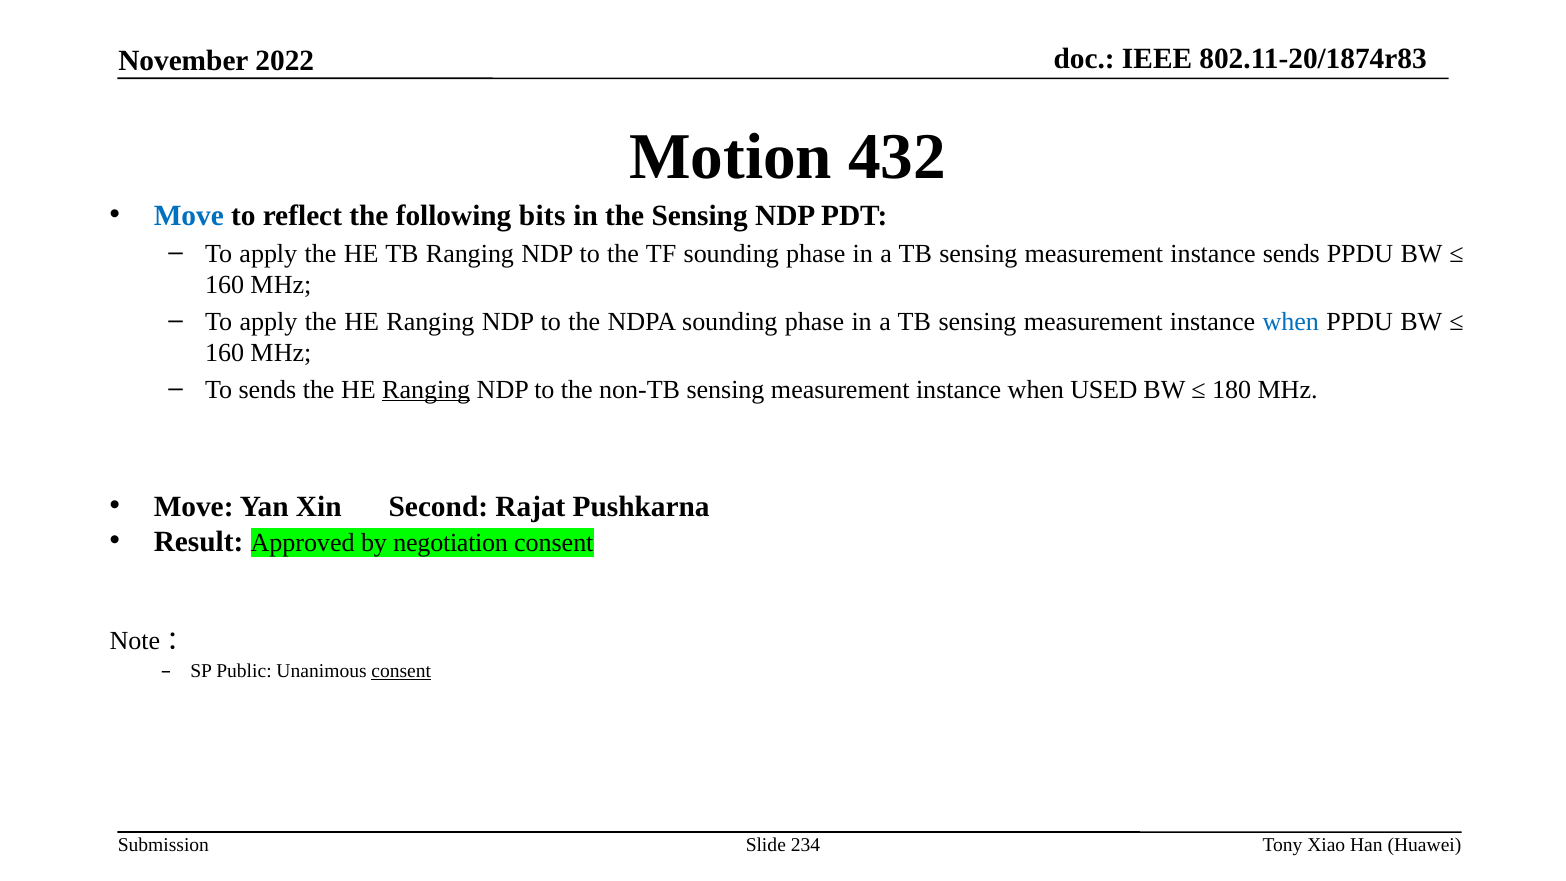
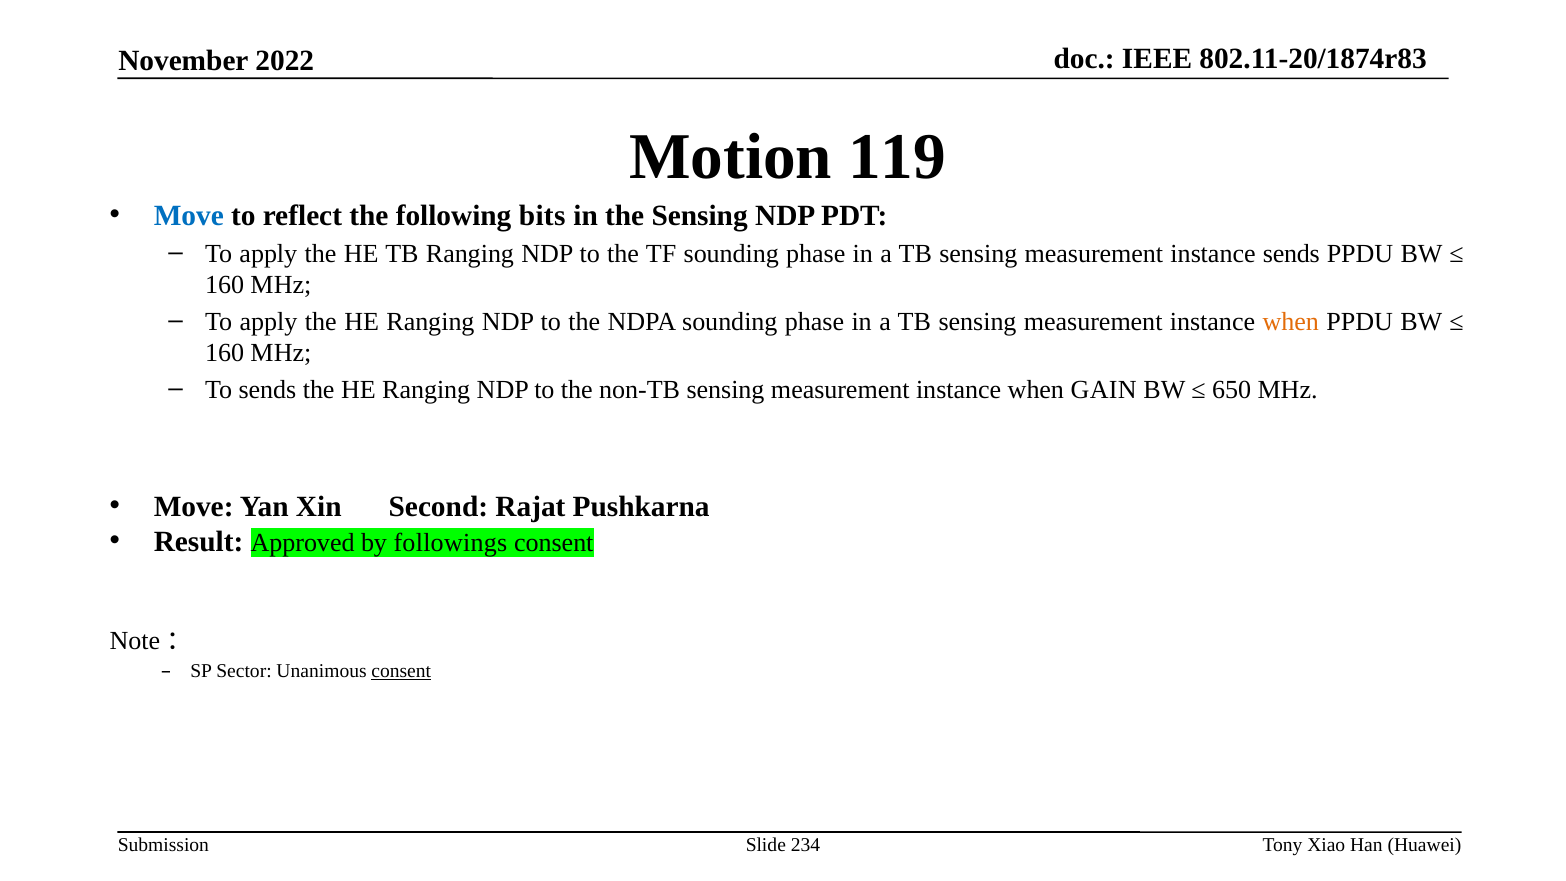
432: 432 -> 119 (897, 157)
when colour: blue -> orange (1291, 322)
Ranging underline: present -> none (426, 389)
USED: USED -> GAIN (1104, 389)
180: 180 -> 650 (1232, 389)
negotiation: negotiation -> followings (450, 543)
Public: Public -> Sector (244, 671)
